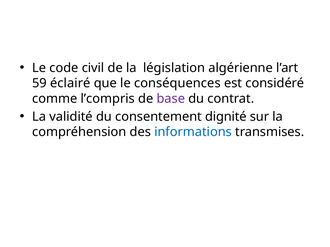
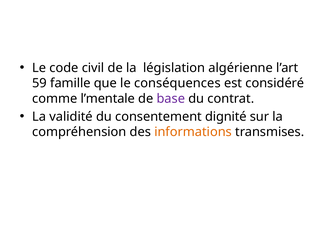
éclairé: éclairé -> famille (70, 83)
l’compris: l’compris -> l’mentale (108, 99)
informations colour: blue -> orange (193, 132)
